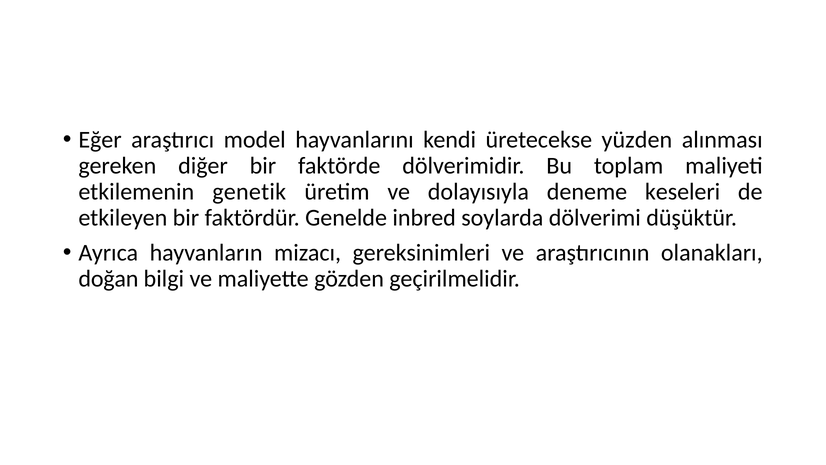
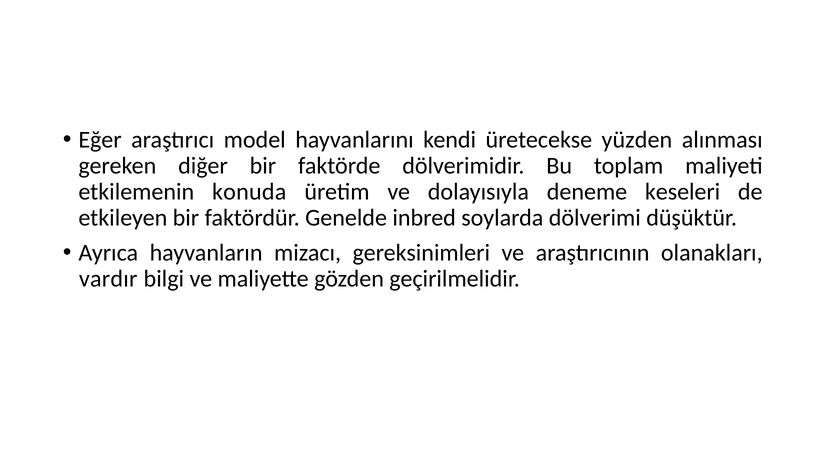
genetik: genetik -> konuda (249, 192)
doğan: doğan -> vardır (108, 278)
